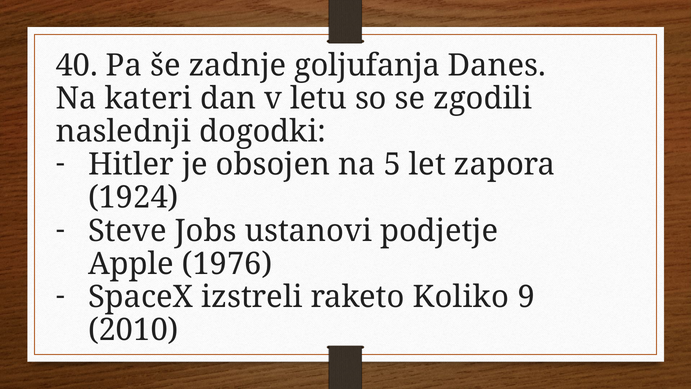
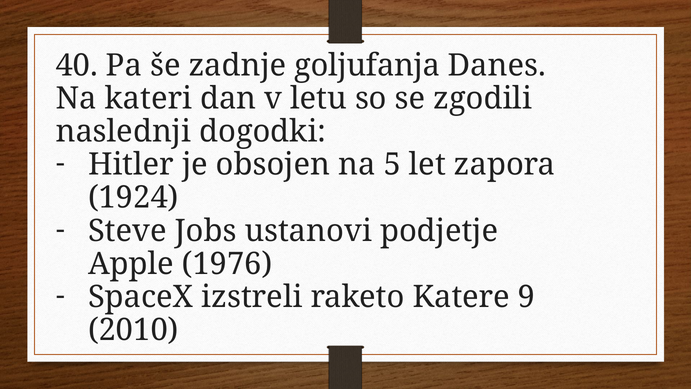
Koliko: Koliko -> Katere (461, 297)
